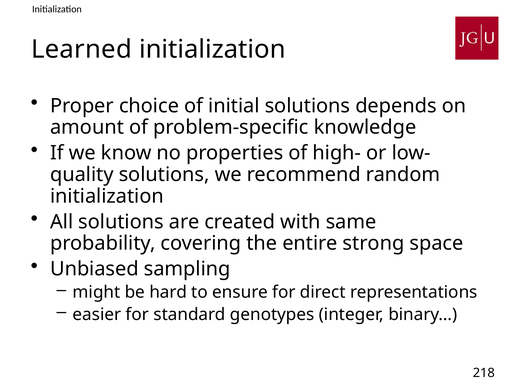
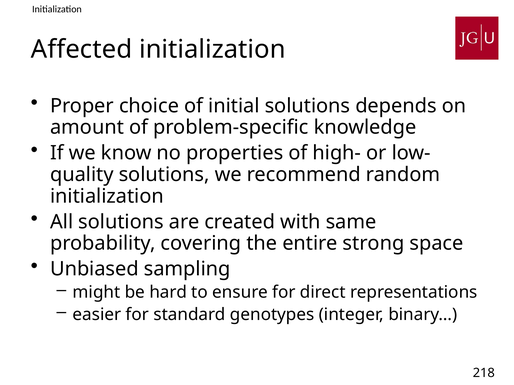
Learned: Learned -> Affected (82, 49)
